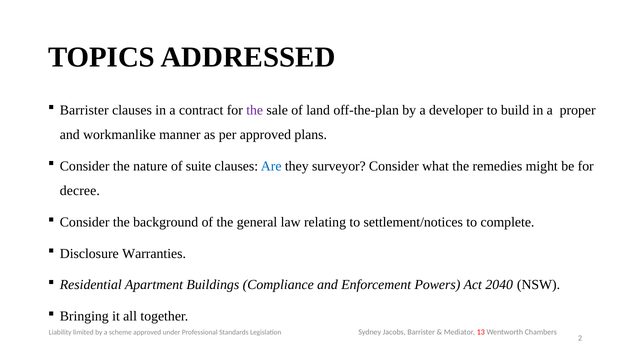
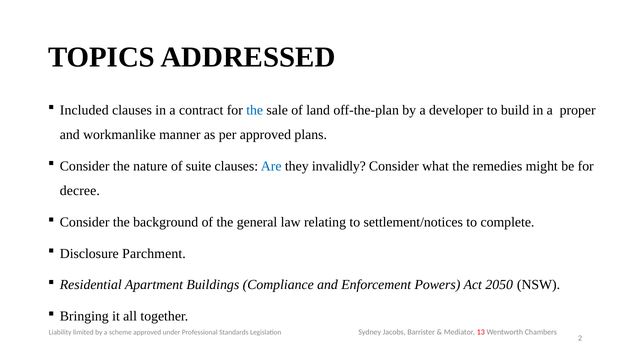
Barrister: Barrister -> Included (84, 110)
the colour: purple -> blue (255, 110)
surveyor: surveyor -> invalidly (339, 166)
Warranties: Warranties -> Parchment (154, 254)
2040: 2040 -> 2050 (499, 285)
